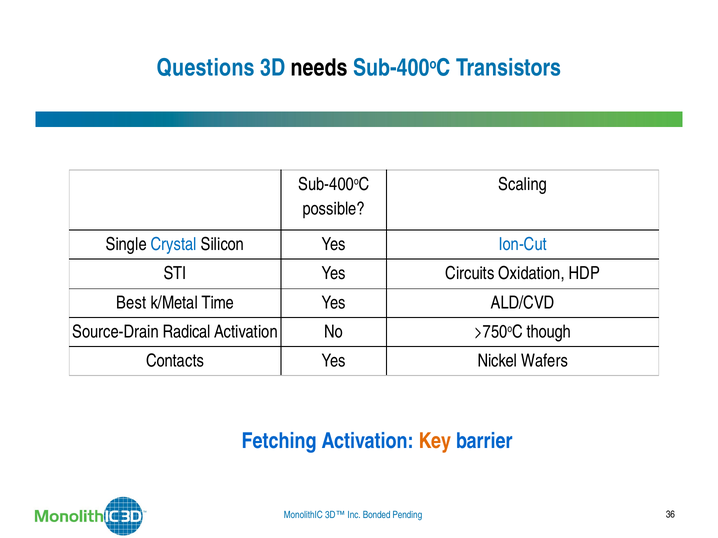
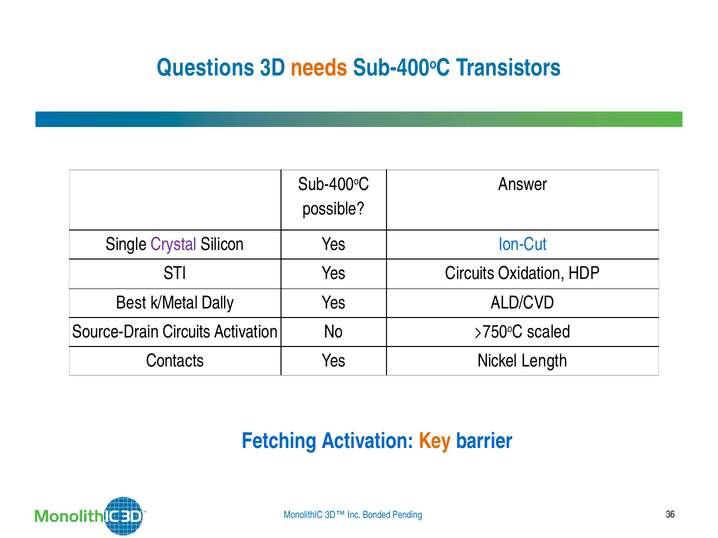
needs colour: black -> orange (319, 68)
Scaling: Scaling -> Answer (523, 184)
Crystal colour: blue -> purple (174, 244)
Time: Time -> Dally (218, 303)
Source-Drain Radical: Radical -> Circuits (187, 332)
though: though -> scaled (549, 332)
Wafers: Wafers -> Length (544, 361)
